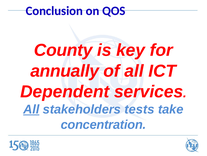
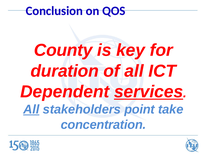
annually: annually -> duration (65, 71)
services underline: none -> present (149, 91)
tests: tests -> point (140, 109)
